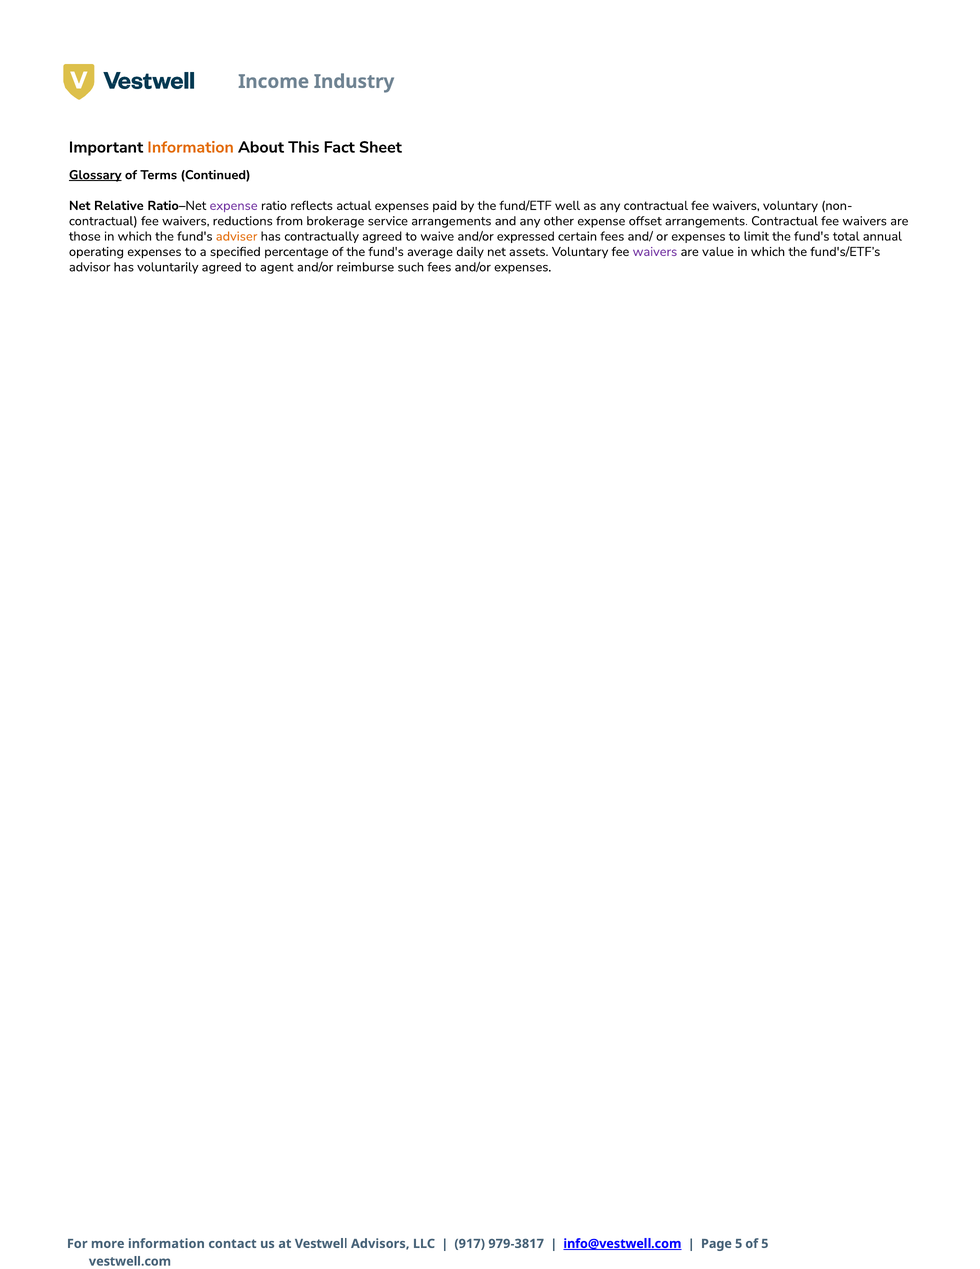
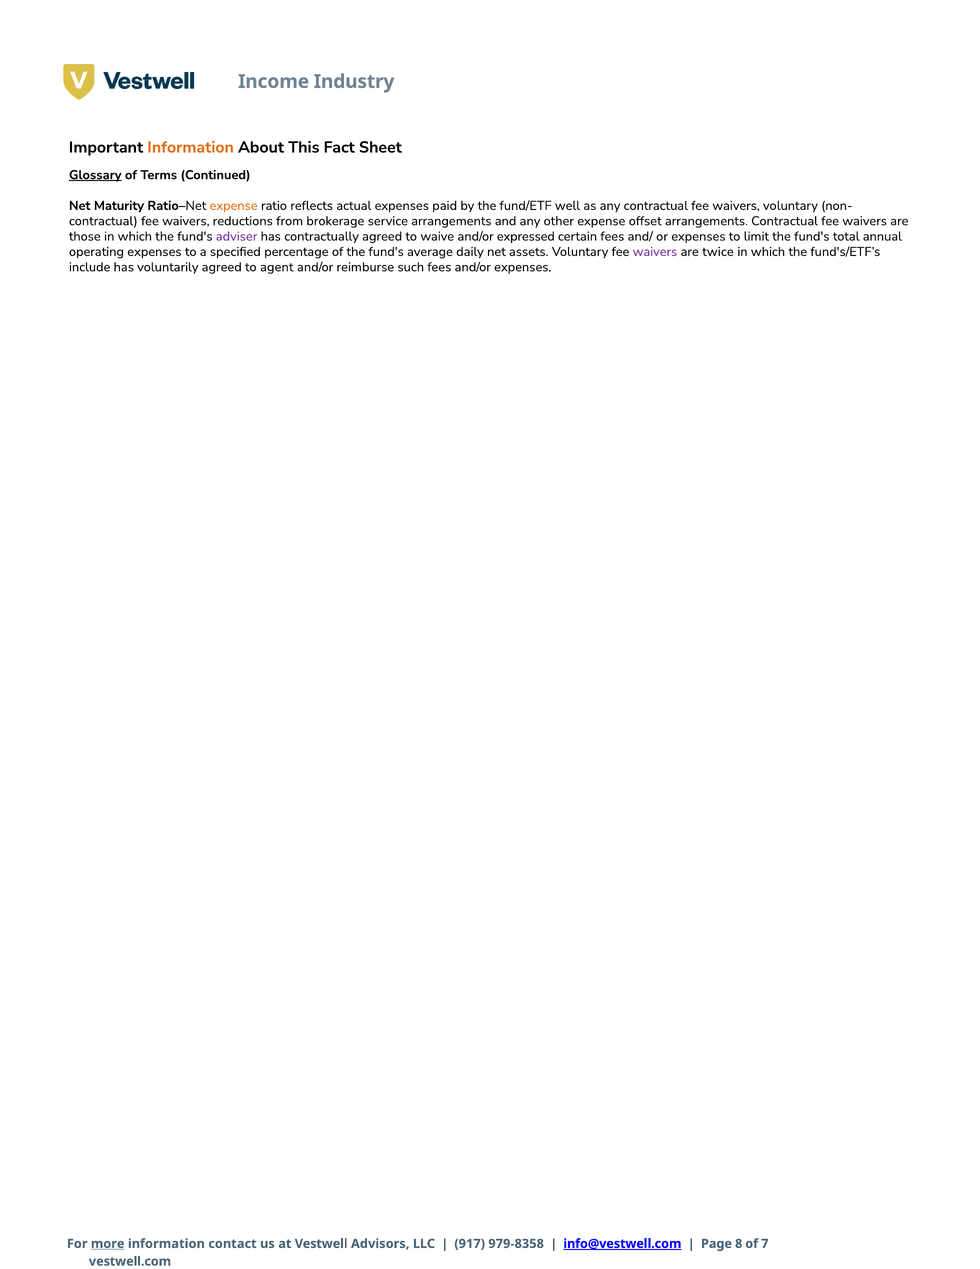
Relative: Relative -> Maturity (119, 206)
expense colour: purple -> orange (234, 206)
adviser colour: orange -> purple (237, 236)
value: value -> twice (718, 252)
advisor: advisor -> include (90, 267)
more underline: none -> present (108, 1243)
979-3817: 979-3817 -> 979-8358 (516, 1243)
Page 5: 5 -> 8 (739, 1243)
of 5: 5 -> 7 (765, 1243)
